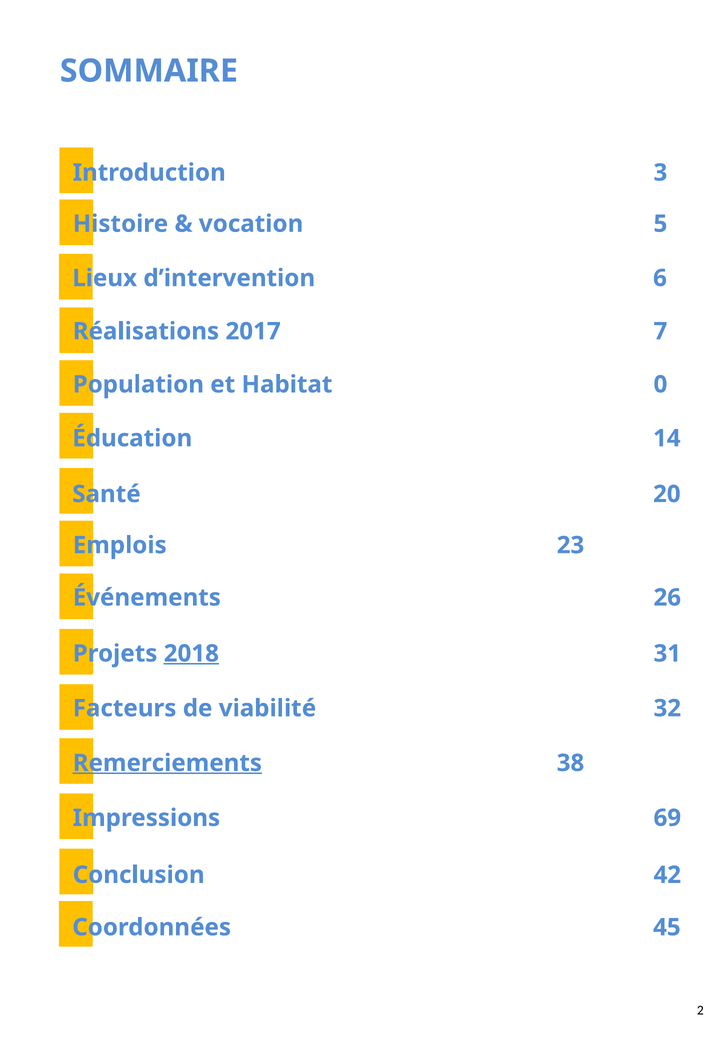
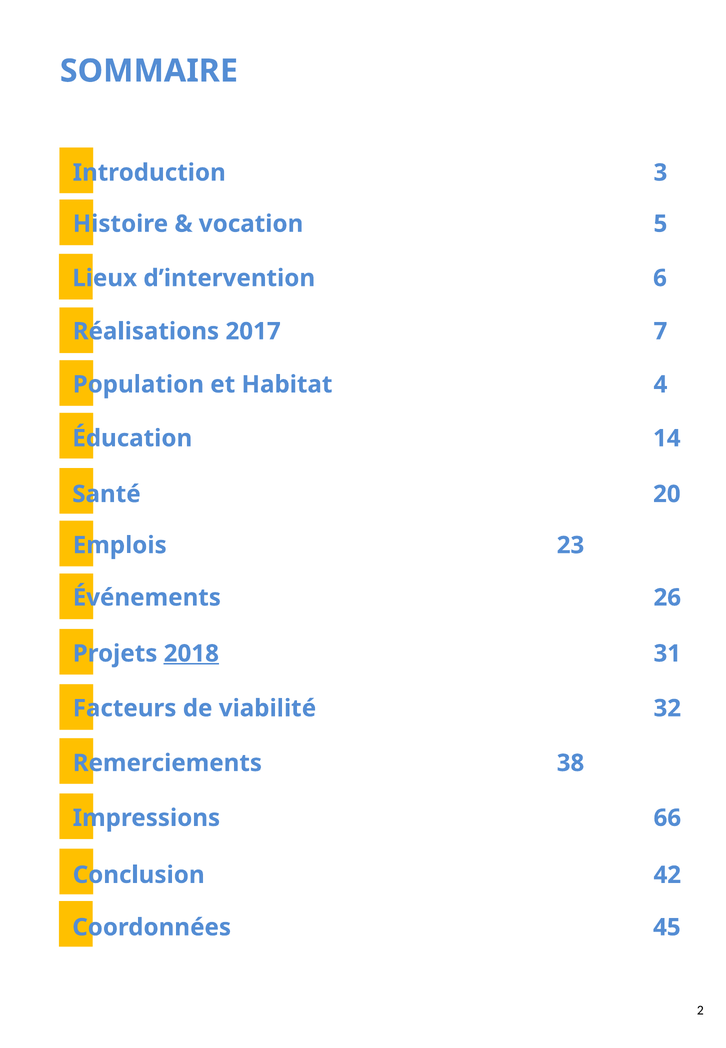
0: 0 -> 4 (660, 385)
Remerciements underline: present -> none (167, 764)
69: 69 -> 66 (667, 818)
